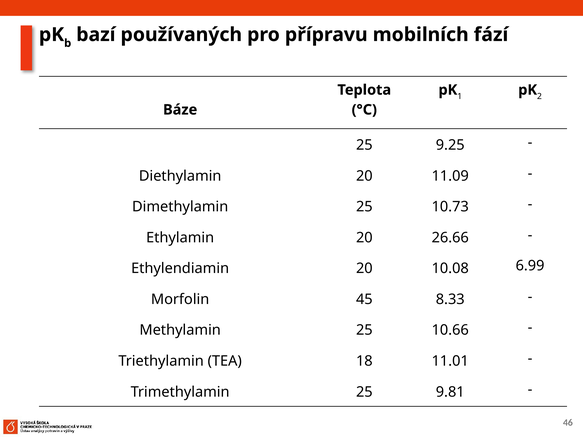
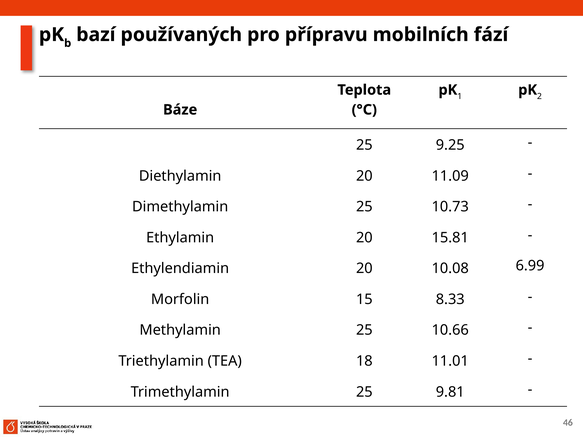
26.66: 26.66 -> 15.81 (450, 238)
45: 45 -> 15 (364, 299)
